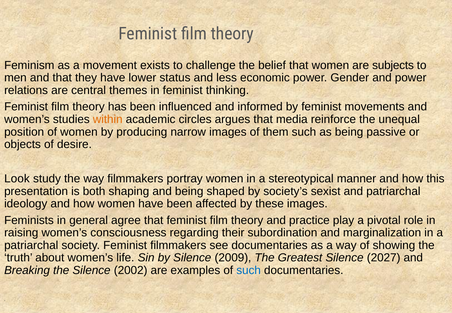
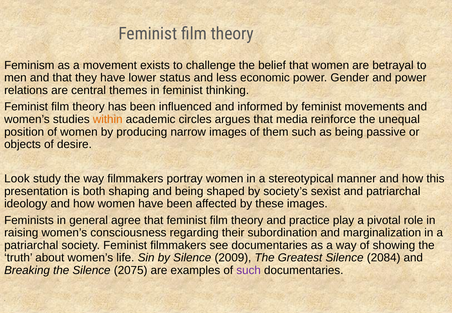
subjects: subjects -> betrayal (393, 65)
2027: 2027 -> 2084 (384, 258)
2002: 2002 -> 2075 (131, 270)
such colour: blue -> purple (249, 270)
